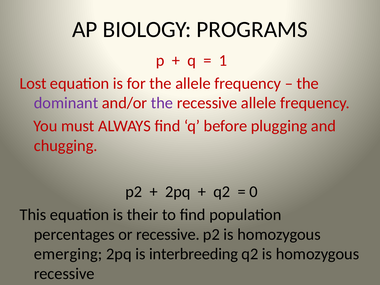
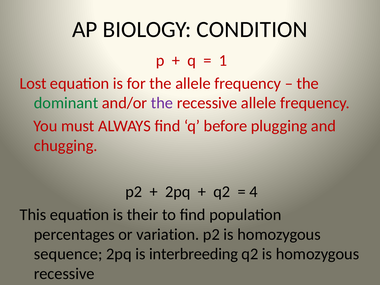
PROGRAMS: PROGRAMS -> CONDITION (252, 29)
dominant colour: purple -> green (66, 103)
0: 0 -> 4 (254, 192)
or recessive: recessive -> variation (168, 234)
emerging: emerging -> sequence (68, 254)
